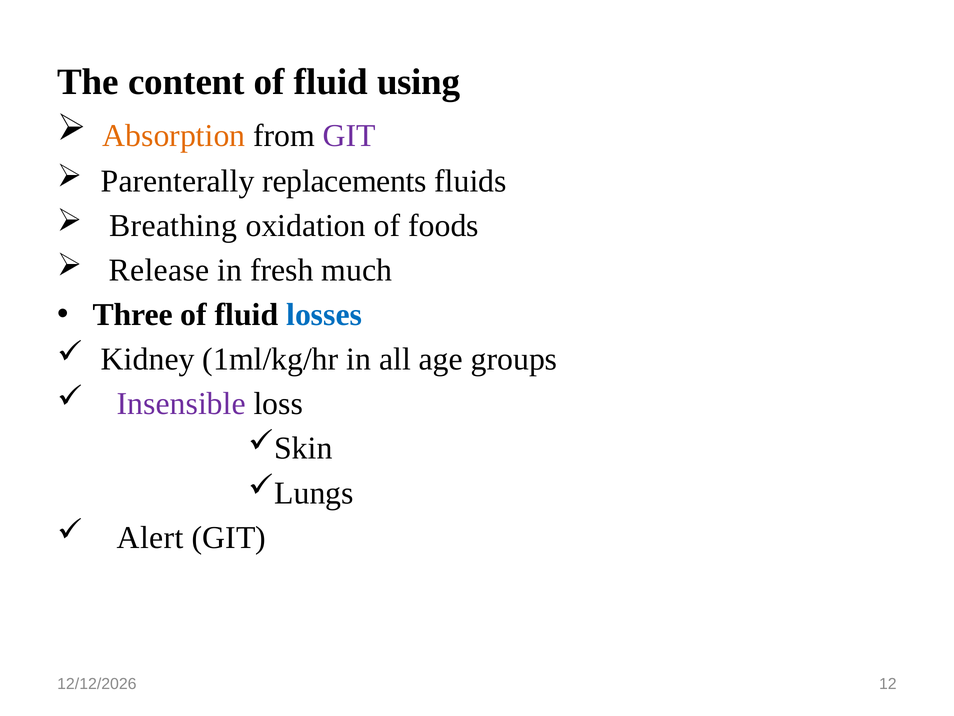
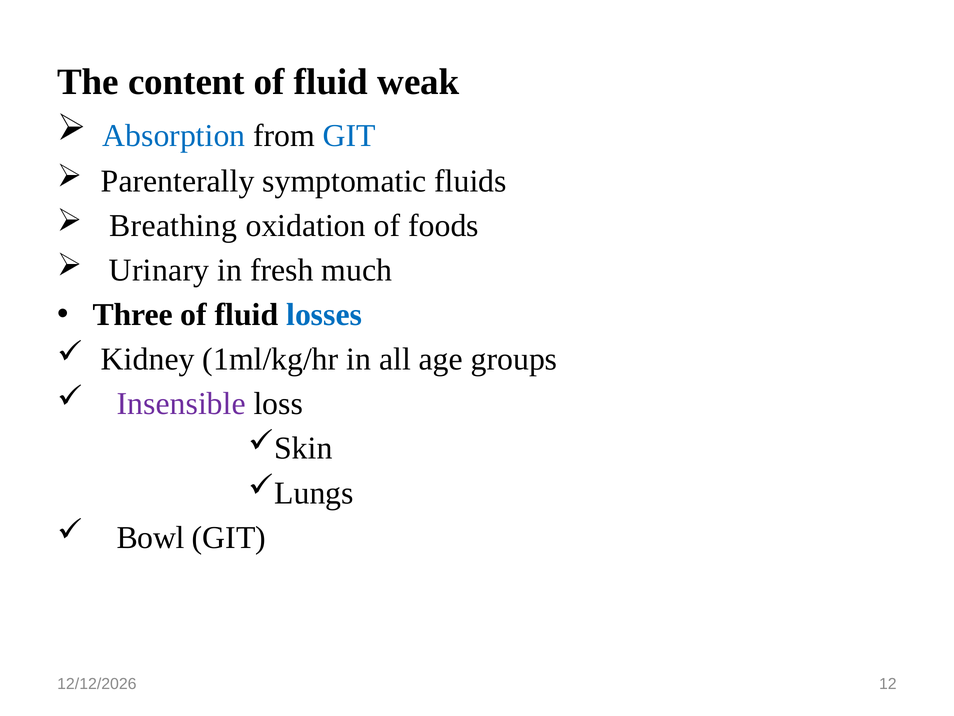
using: using -> weak (418, 82)
Absorption colour: orange -> blue (174, 136)
GIT colour: purple -> blue (349, 136)
replacements: replacements -> symptomatic (344, 181)
Release: Release -> Urinary (159, 270)
Alert: Alert -> Bowl (151, 537)
